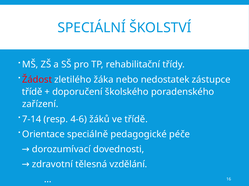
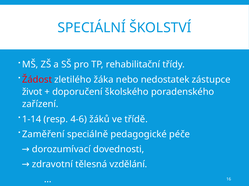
třídě: třídě -> život (32, 92)
7-14: 7-14 -> 1-14 (32, 120)
Orientace: Orientace -> Zaměření (43, 135)
